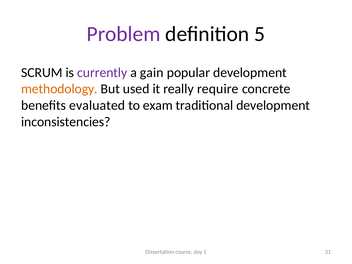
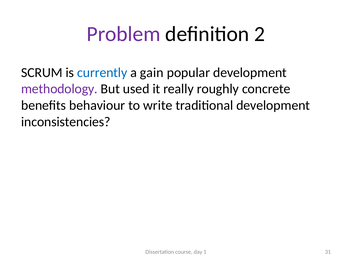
5: 5 -> 2 (260, 34)
currently colour: purple -> blue (102, 73)
methodology colour: orange -> purple (59, 89)
require: require -> roughly (218, 89)
evaluated: evaluated -> behaviour (97, 105)
exam: exam -> write (158, 105)
